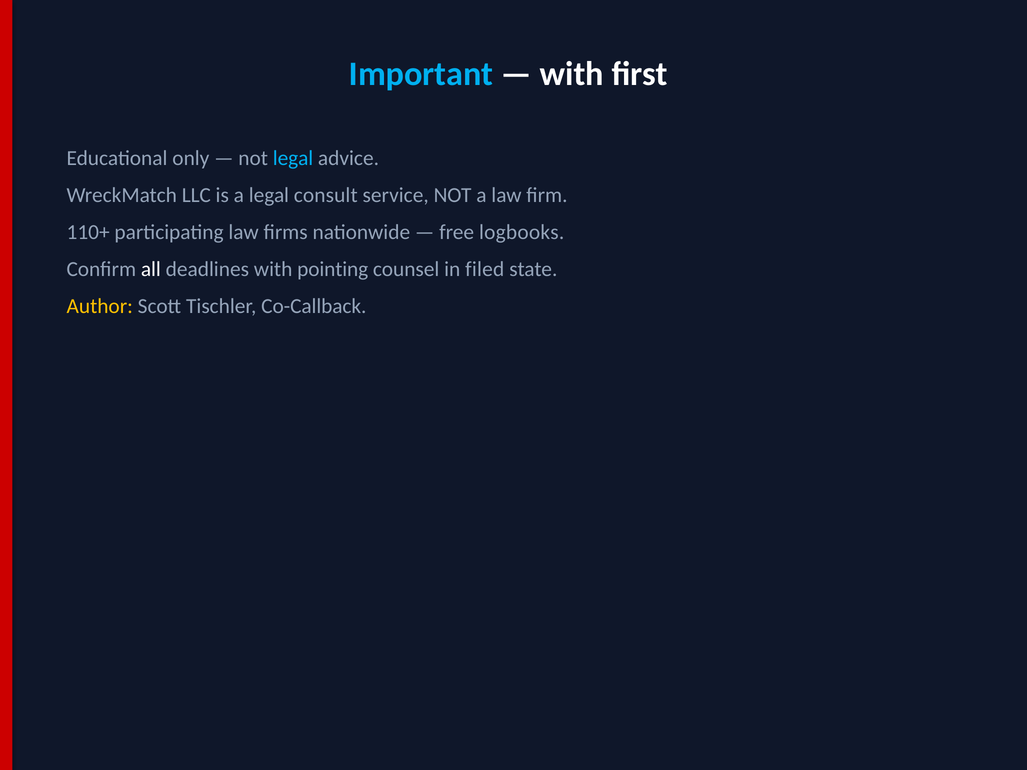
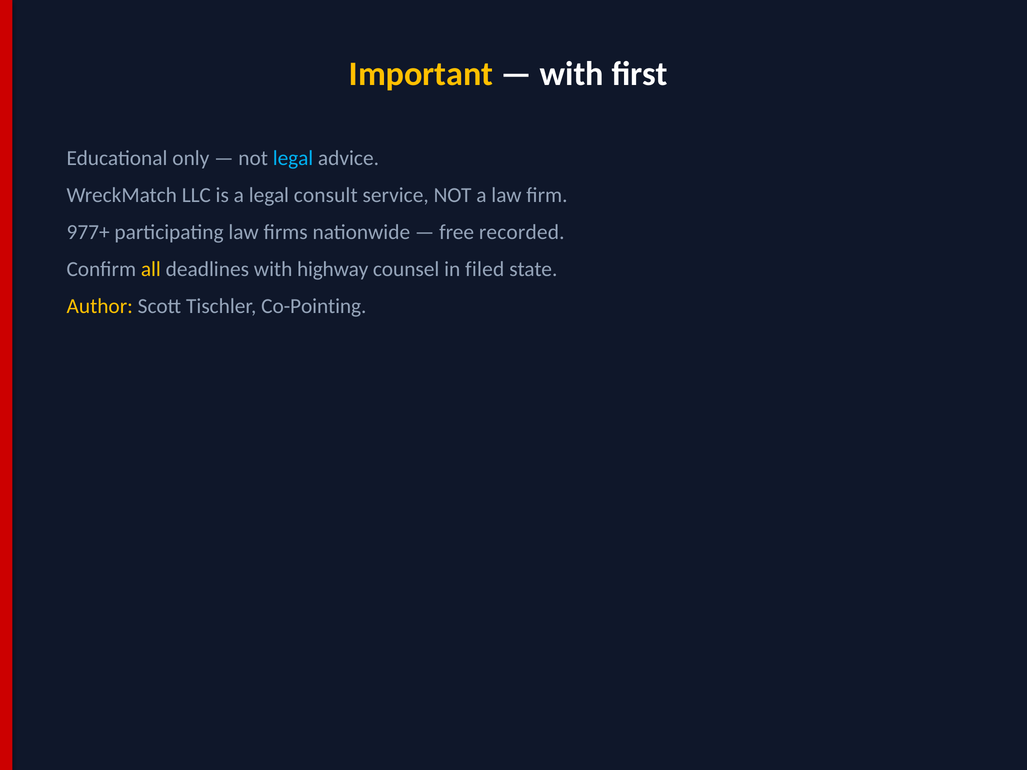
Important colour: light blue -> yellow (421, 74)
110+: 110+ -> 977+ (88, 232)
logbooks: logbooks -> recorded (522, 232)
all colour: white -> yellow (151, 269)
pointing: pointing -> highway (333, 269)
Co-Callback: Co-Callback -> Co-Pointing (314, 306)
